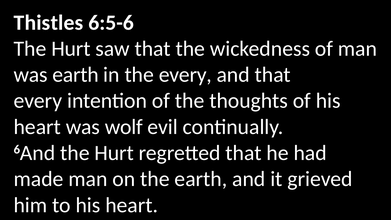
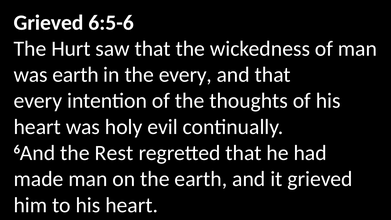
Thistles: Thistles -> Grieved (49, 23)
wolf: wolf -> holy (124, 127)
6And the Hurt: Hurt -> Rest (114, 153)
